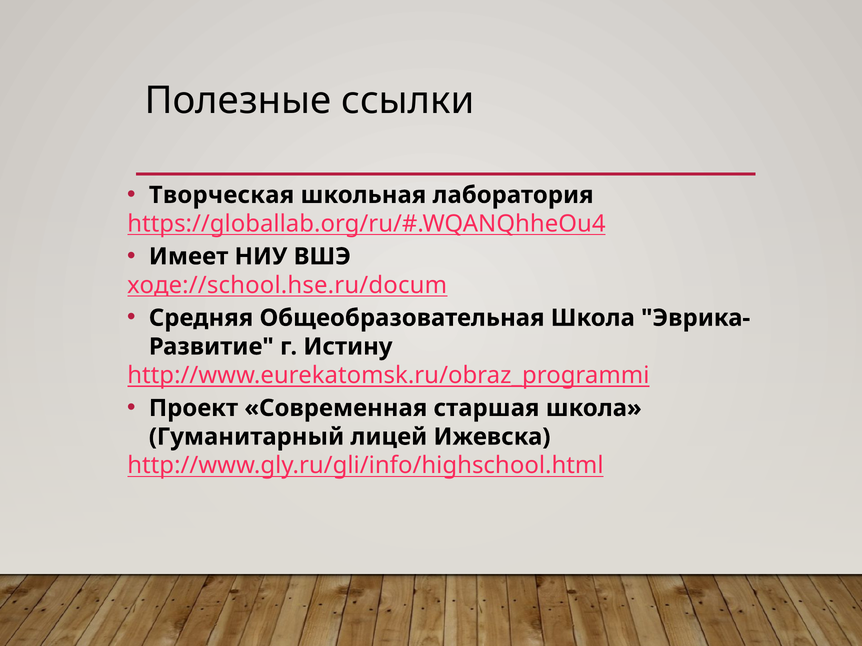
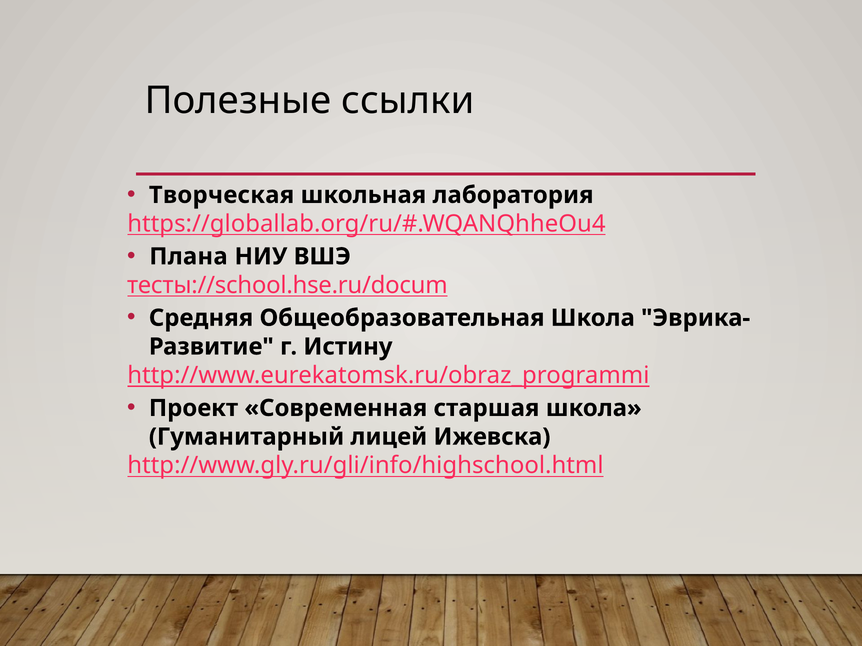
Имеет: Имеет -> Плана (188, 257)
ходе://school.hse.ru/docum: ходе://school.hse.ru/docum -> тесты://school.hse.ru/docum (287, 285)
